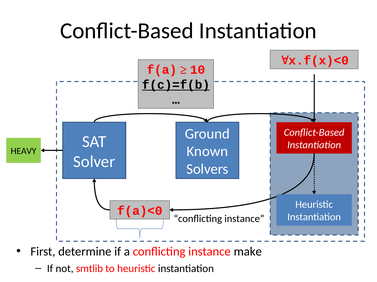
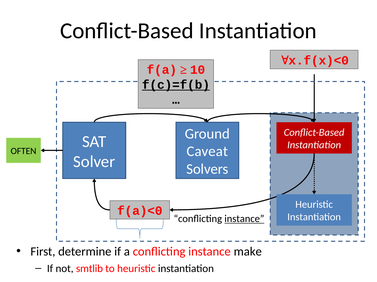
Known: Known -> Caveat (207, 152)
HEAVY: HEAVY -> OFTEN (24, 151)
instance underline: none -> present (244, 219)
